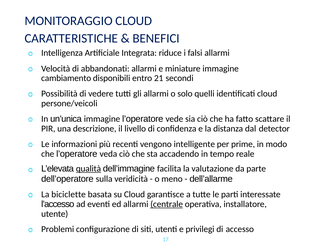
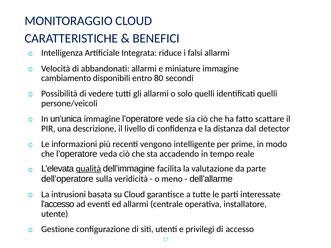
21: 21 -> 80 (159, 78)
identificati cloud: cloud -> quelli (267, 94)
biciclette: biciclette -> intrusioni (69, 195)
centrale underline: present -> none (167, 204)
Problemi: Problemi -> Gestione (58, 229)
